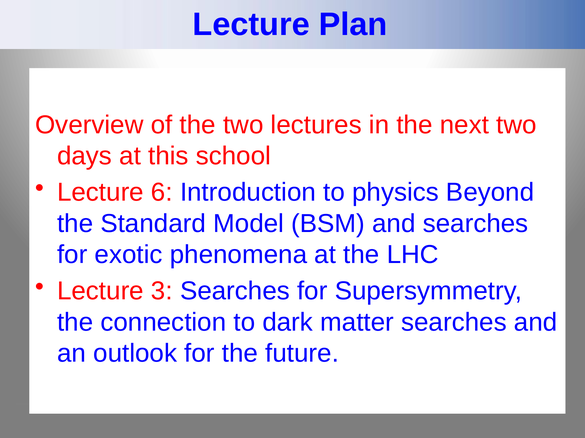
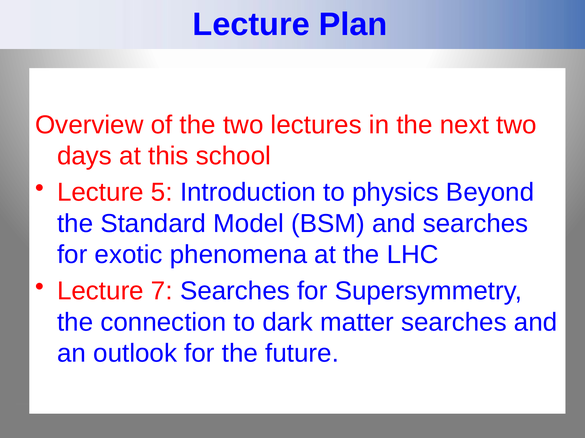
6: 6 -> 5 (162, 193)
3: 3 -> 7 (162, 291)
